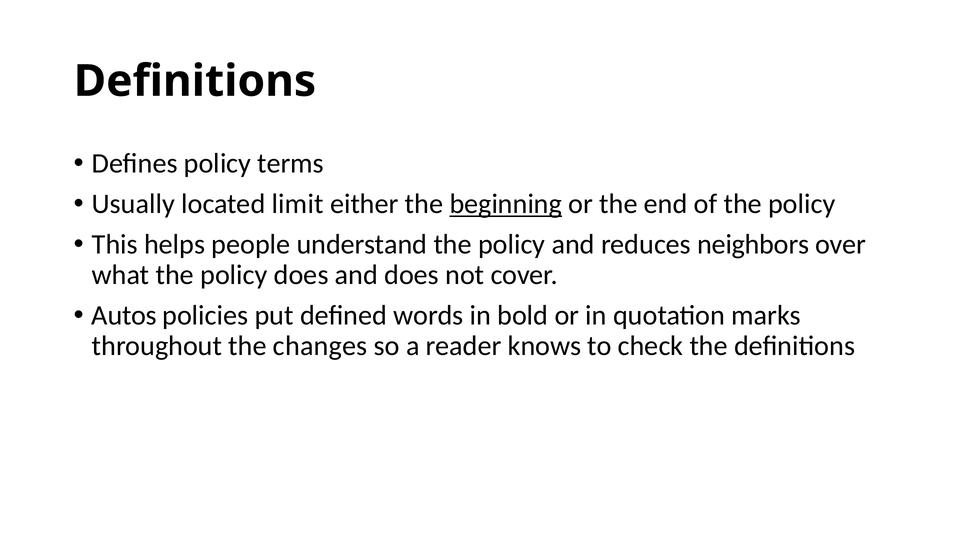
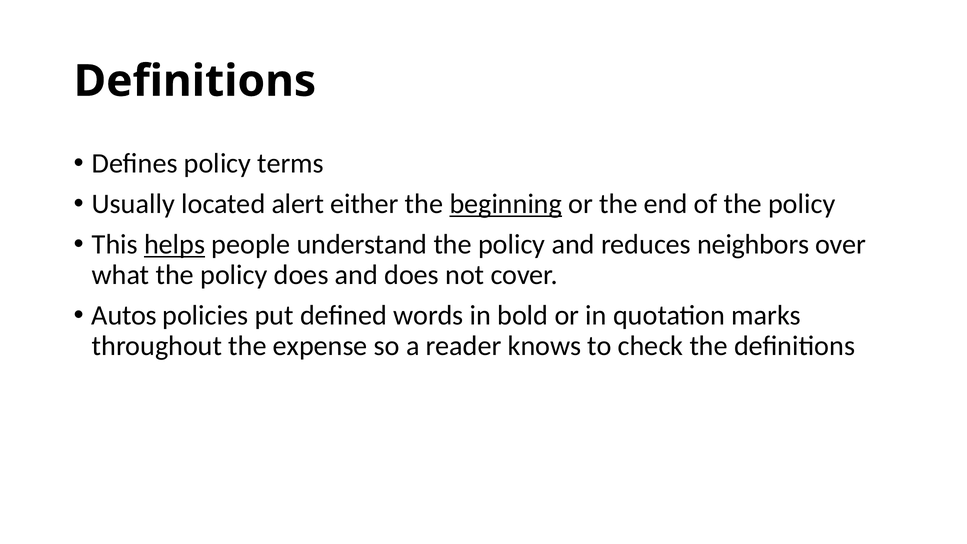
limit: limit -> alert (298, 204)
helps underline: none -> present (175, 245)
changes: changes -> expense (320, 346)
